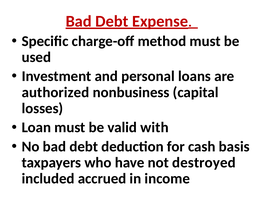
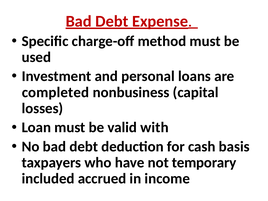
authorized: authorized -> completed (55, 92)
destroyed: destroyed -> temporary (204, 163)
